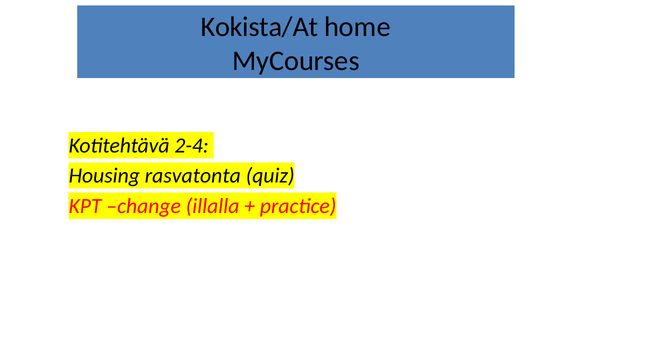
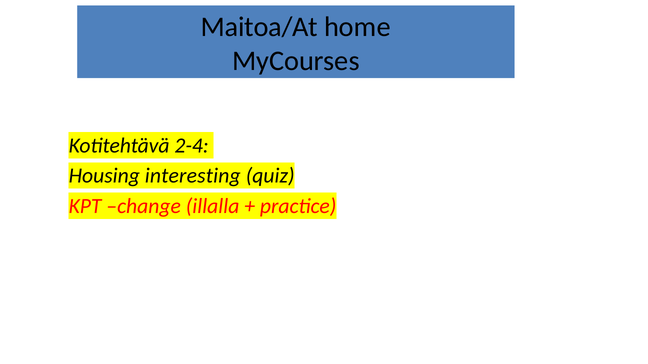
Kokista/At: Kokista/At -> Maitoa/At (259, 27)
rasvatonta: rasvatonta -> interesting (193, 176)
